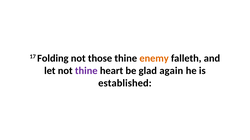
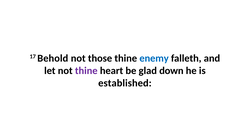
Folding: Folding -> Behold (53, 59)
enemy colour: orange -> blue (154, 59)
again: again -> down (171, 71)
